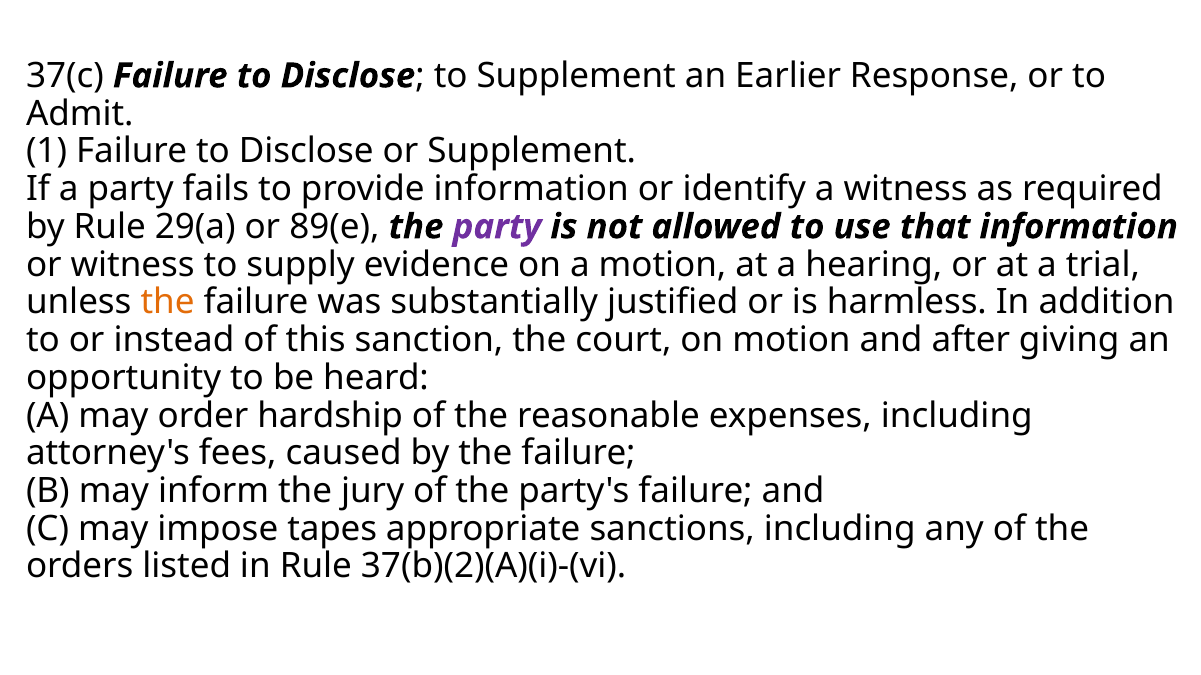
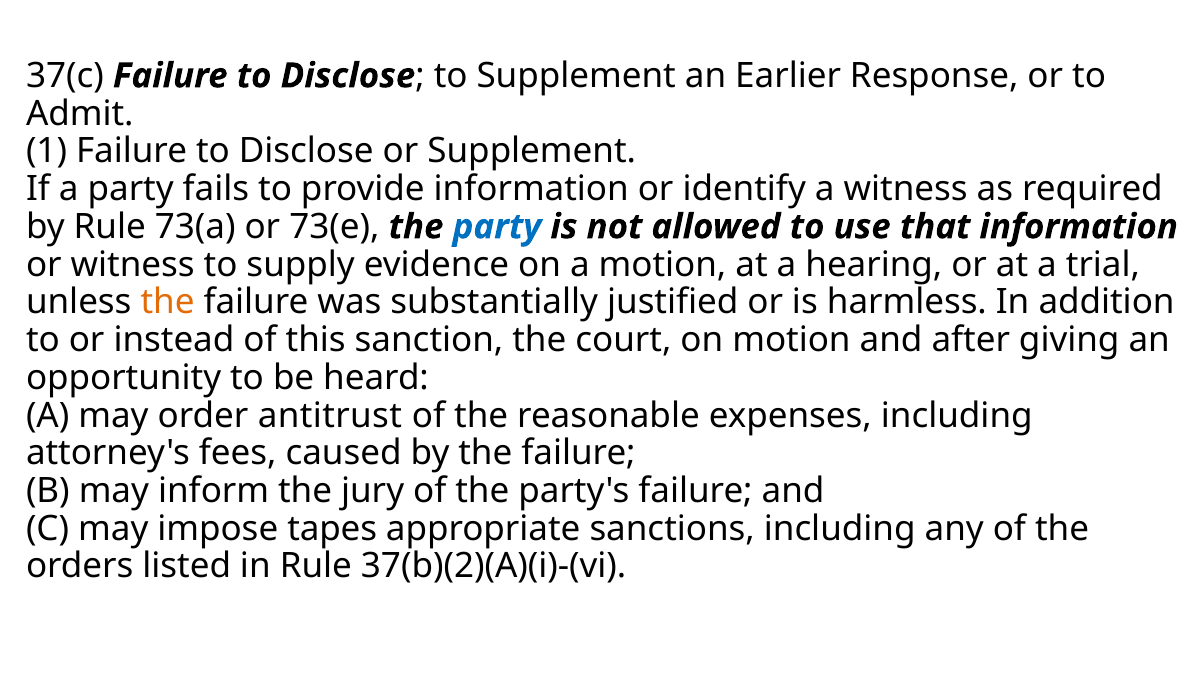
29(a: 29(a -> 73(a (195, 227)
89(e: 89(e -> 73(e (334, 227)
party colour: purple -> blue (497, 227)
hardship: hardship -> antitrust (330, 416)
